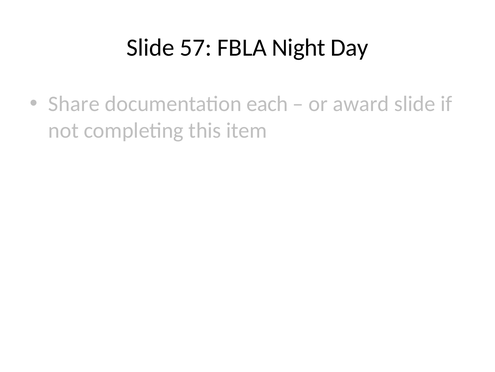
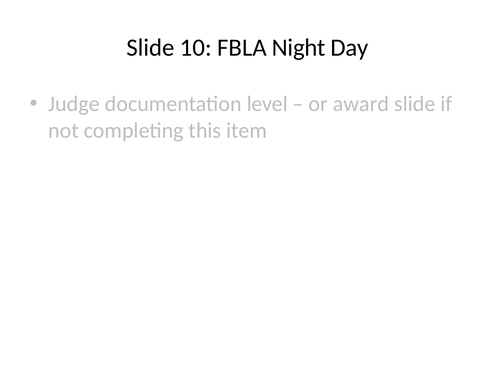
57: 57 -> 10 (196, 48)
Share: Share -> Judge (74, 104)
each: each -> level (267, 104)
